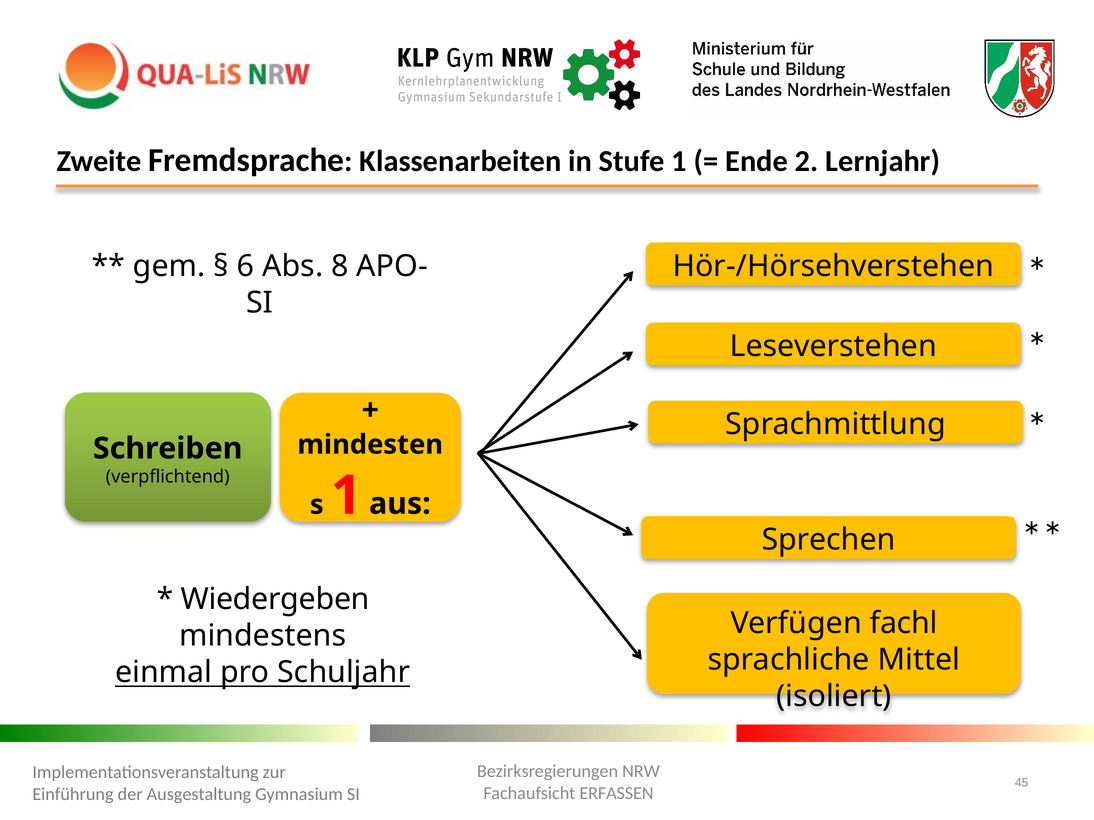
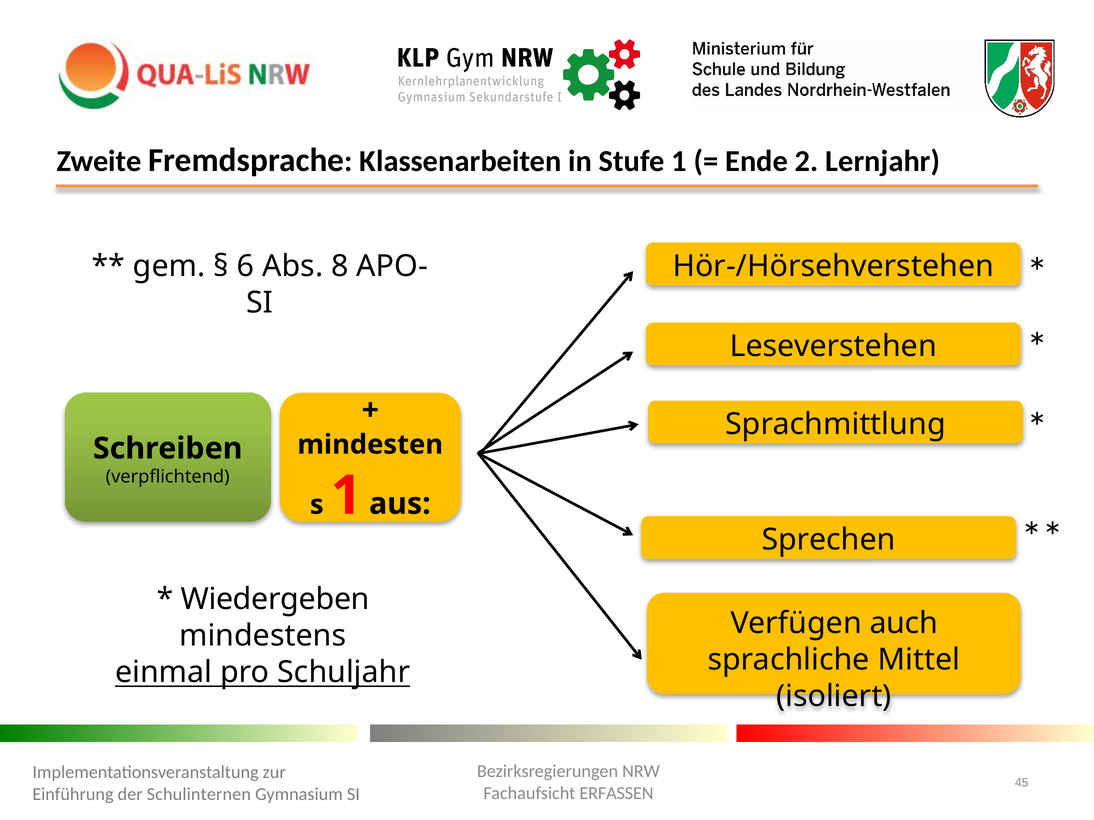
fachl: fachl -> auch (904, 624)
Ausgestaltung: Ausgestaltung -> Schulinternen (199, 795)
